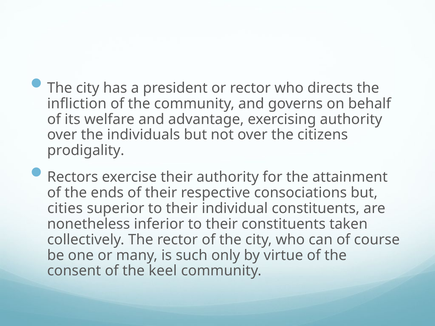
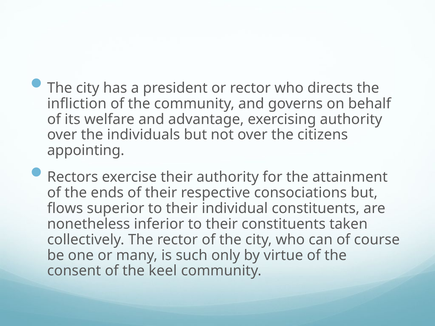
prodigality: prodigality -> appointing (86, 151)
cities: cities -> flows (65, 208)
